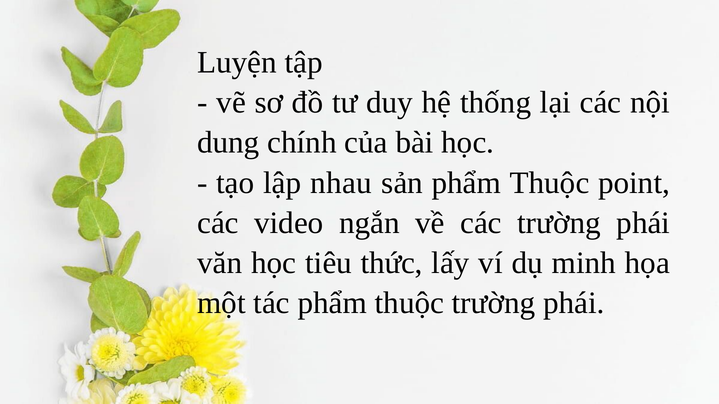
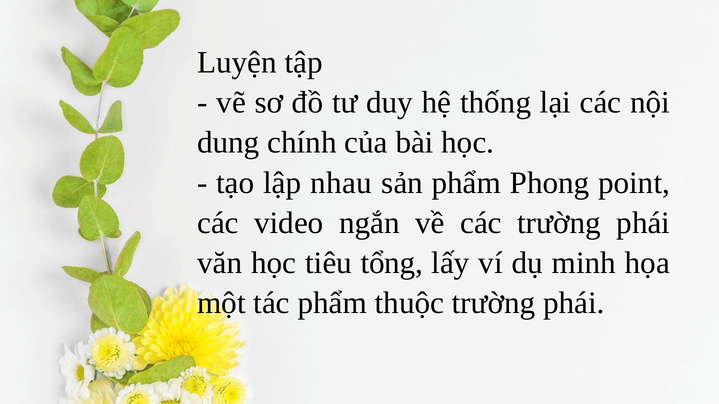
sản phẩm Thuộc: Thuộc -> Phong (550, 183)
thức: thức -> tổng (392, 263)
